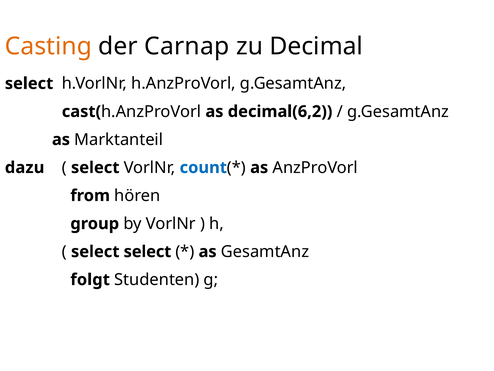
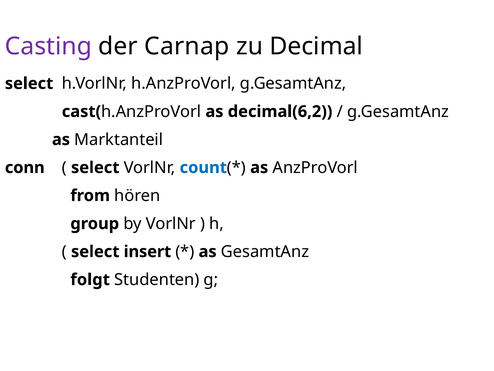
Casting colour: orange -> purple (48, 46)
dazu: dazu -> conn (25, 167)
select select: select -> insert (147, 251)
